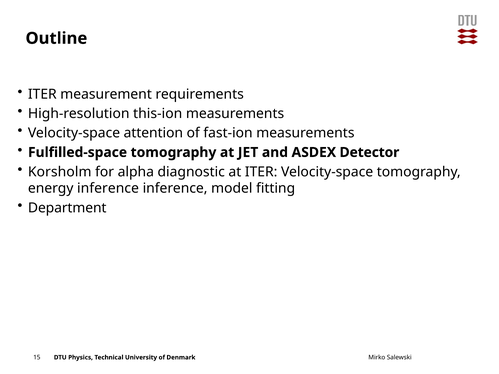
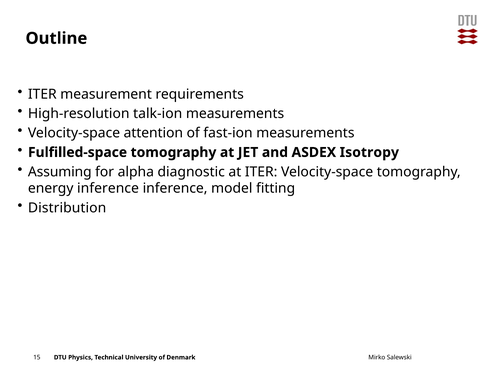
this-ion: this-ion -> talk-ion (158, 114)
Detector: Detector -> Isotropy (369, 152)
Korsholm: Korsholm -> Assuming (60, 172)
Department: Department -> Distribution (67, 208)
